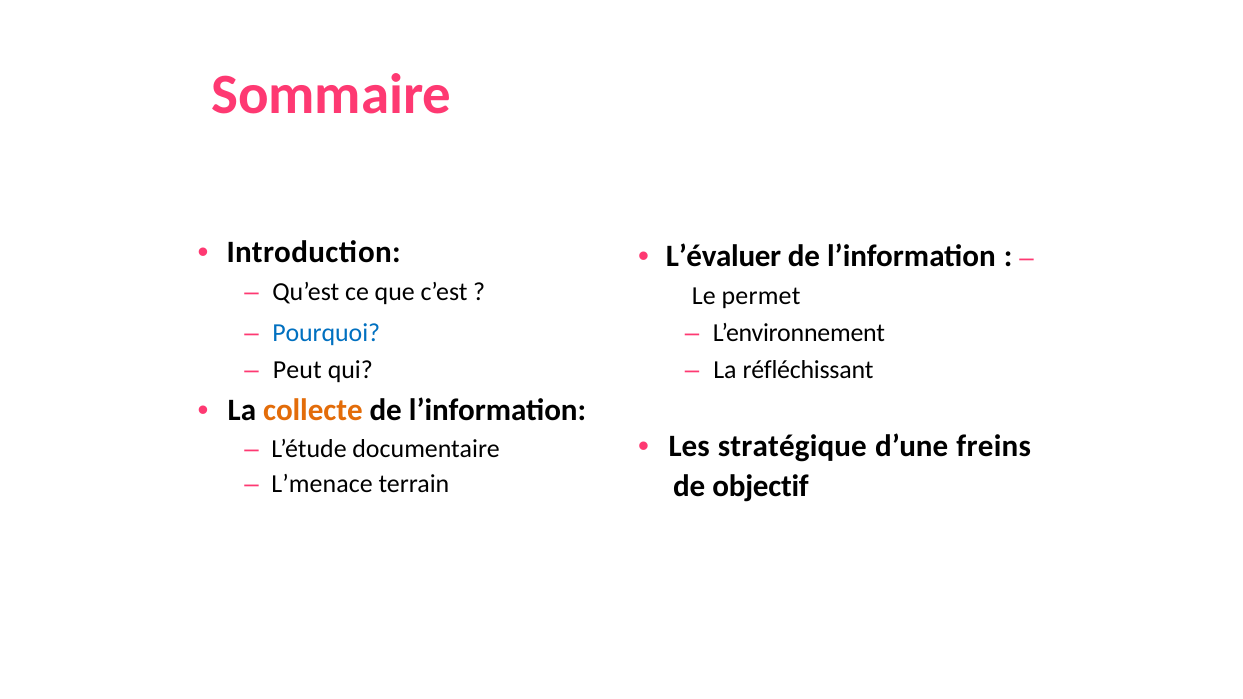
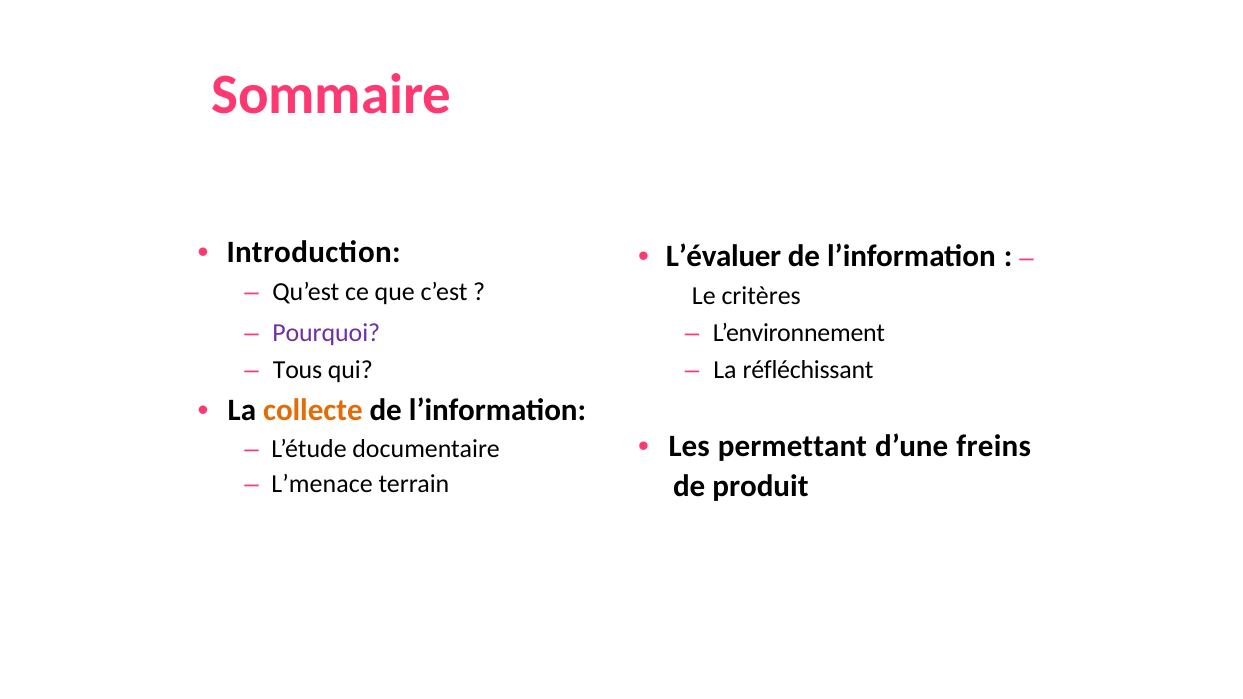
permet: permet -> critères (761, 296)
Pourquoi colour: blue -> purple (326, 333)
Peut: Peut -> Tous (298, 370)
stratégique: stratégique -> permettant (792, 447)
objectif: objectif -> produit (760, 486)
